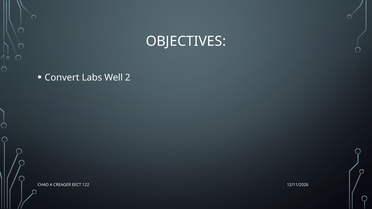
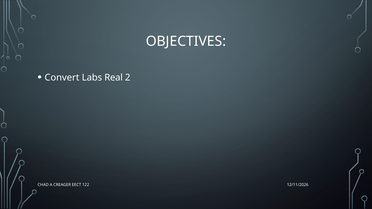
Well: Well -> Real (114, 78)
